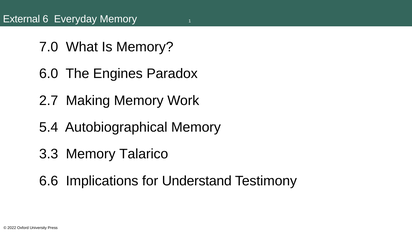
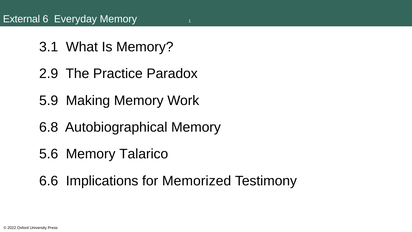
7.0: 7.0 -> 3.1 (49, 47)
6.0: 6.0 -> 2.9 (49, 74)
Engines: Engines -> Practice (118, 74)
2.7: 2.7 -> 5.9 (49, 100)
5.4: 5.4 -> 6.8 (49, 127)
3.3: 3.3 -> 5.6 (49, 154)
Understand: Understand -> Memorized (197, 181)
